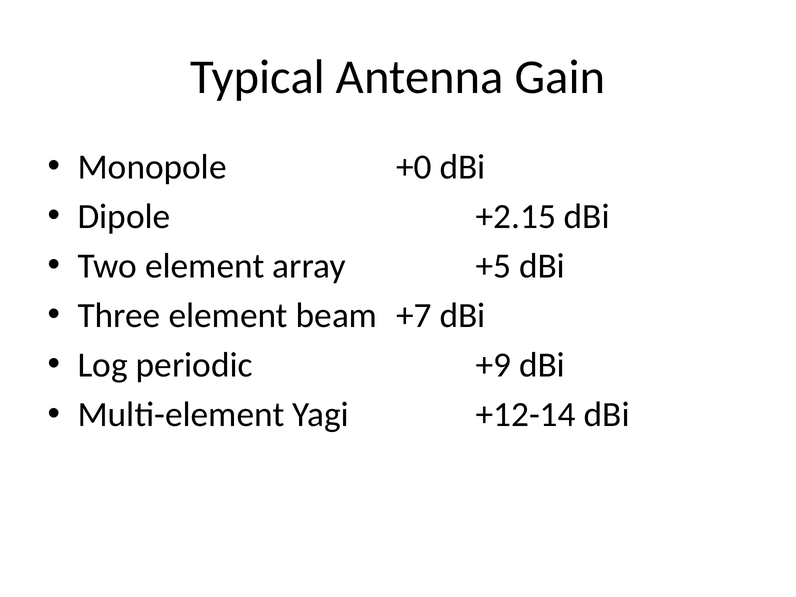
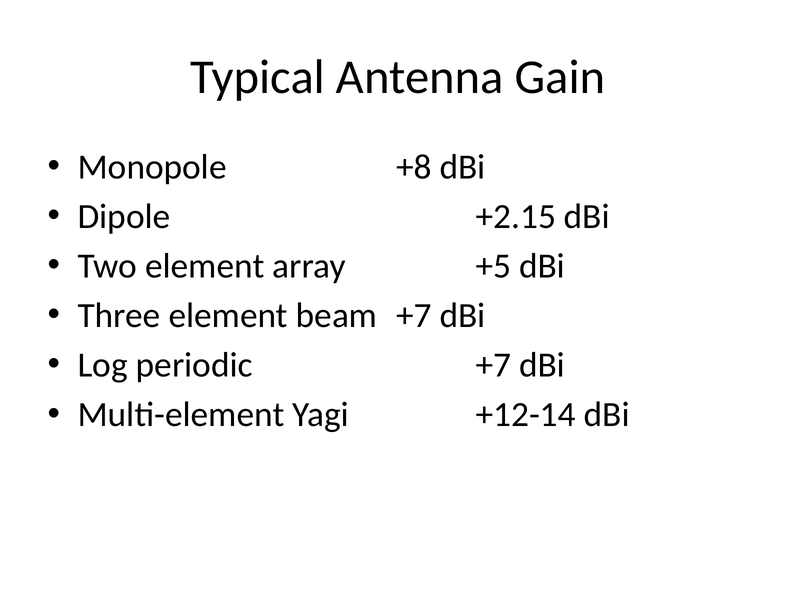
+0: +0 -> +8 (414, 167)
periodic +9: +9 -> +7 (493, 365)
